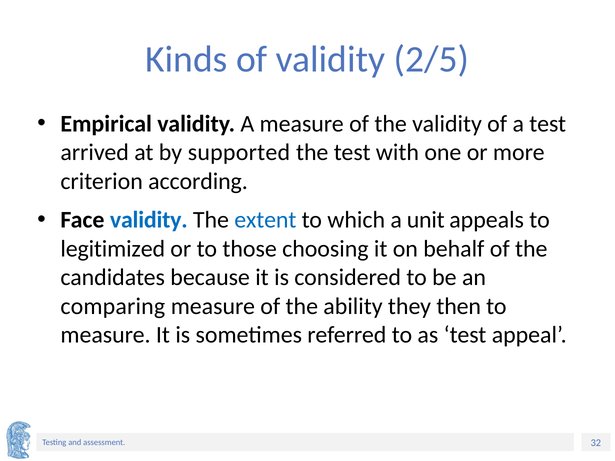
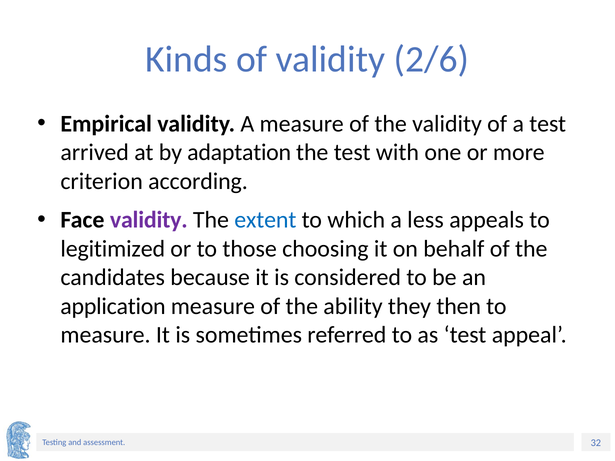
2/5: 2/5 -> 2/6 (431, 60)
supported: supported -> adaptation (239, 153)
validity colour: blue -> purple (149, 220)
unit: unit -> less (426, 220)
comparing: comparing -> application (113, 306)
